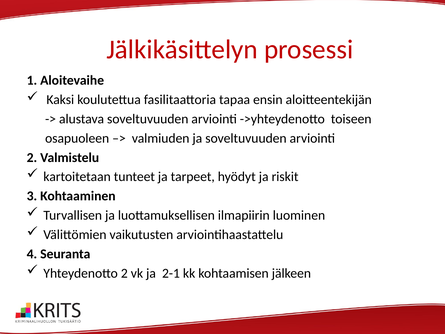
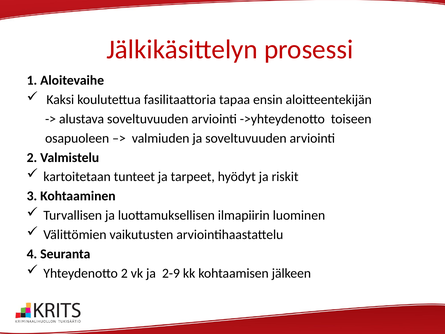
2-1: 2-1 -> 2-9 (171, 273)
